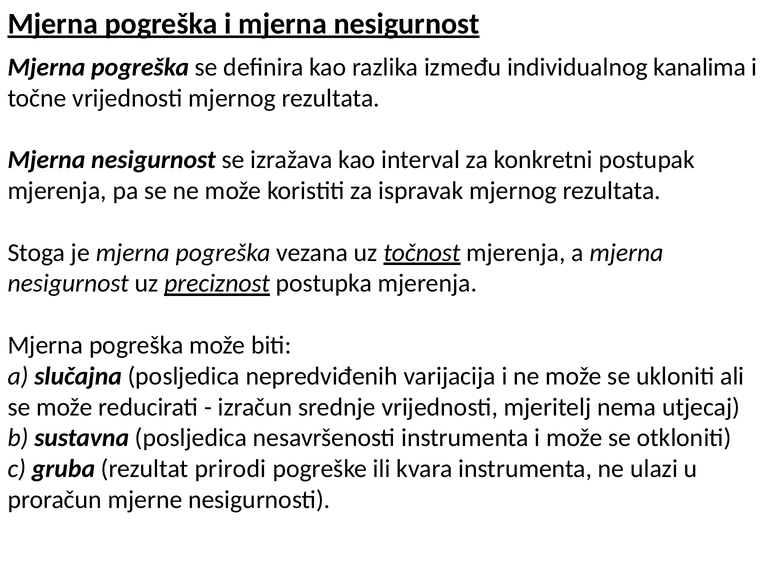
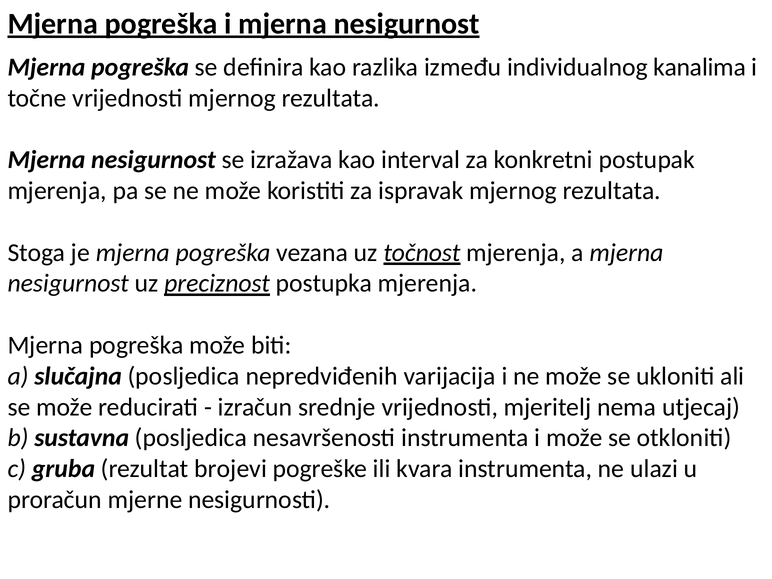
prirodi: prirodi -> brojevi (231, 469)
